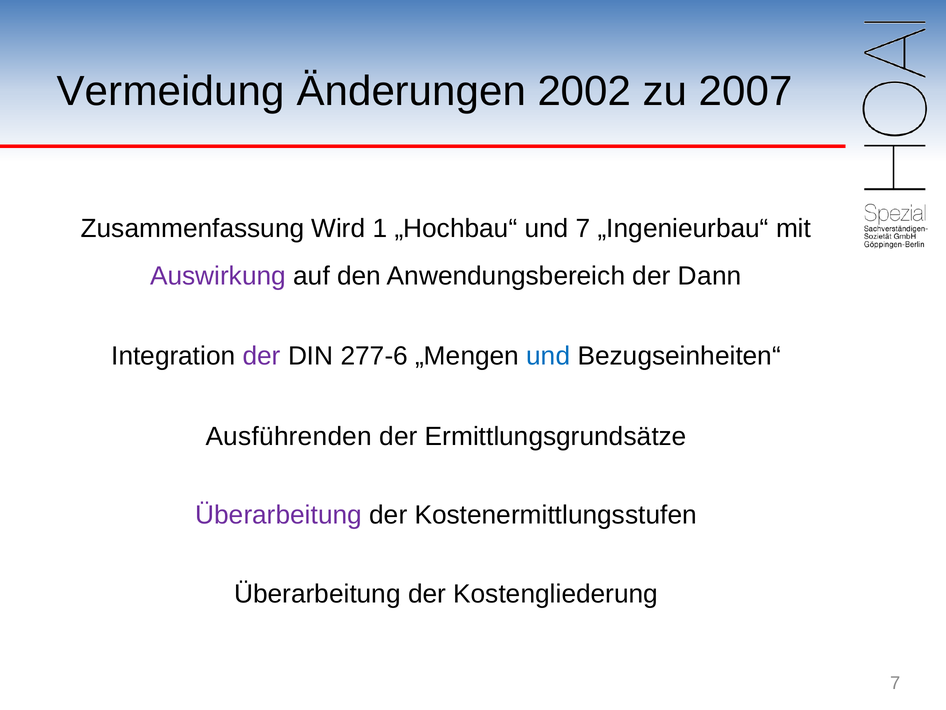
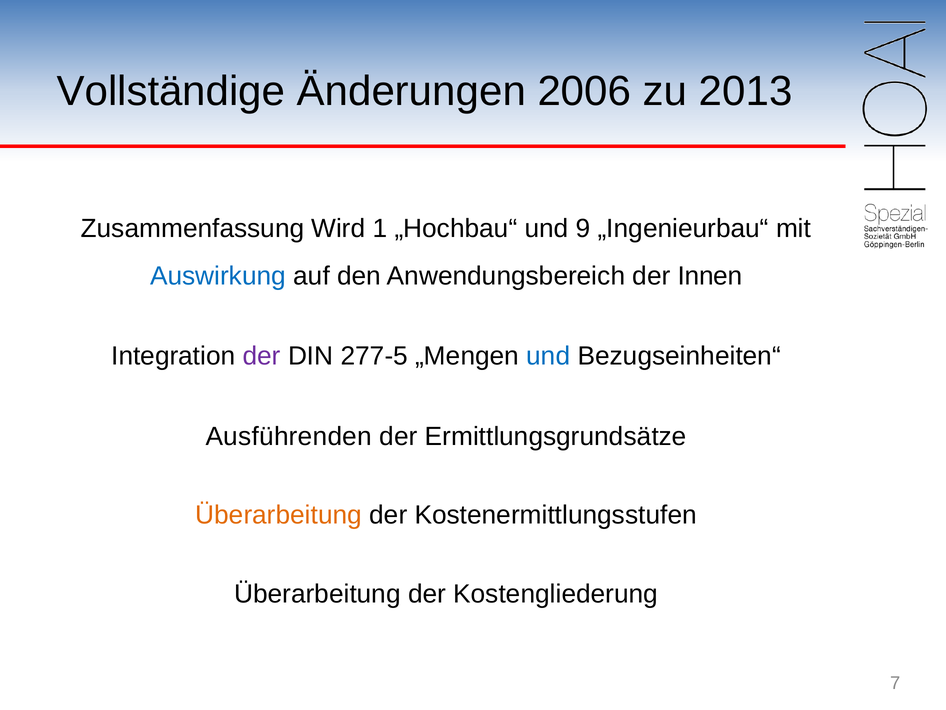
Vermeidung: Vermeidung -> Vollständige (171, 91)
2002: 2002 -> 2006 (584, 91)
2007: 2007 -> 2013 (746, 91)
und 7: 7 -> 9 (583, 229)
Auswirkung colour: purple -> blue (218, 276)
Dann: Dann -> Innen (710, 276)
277-6: 277-6 -> 277-5 (374, 356)
Überarbeitung colour: purple -> orange (279, 515)
